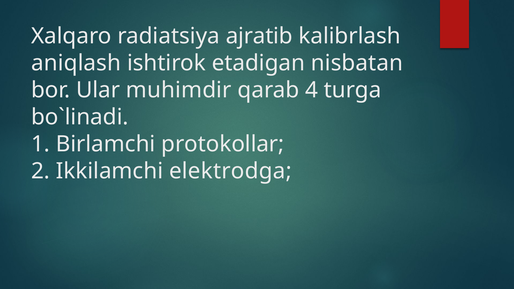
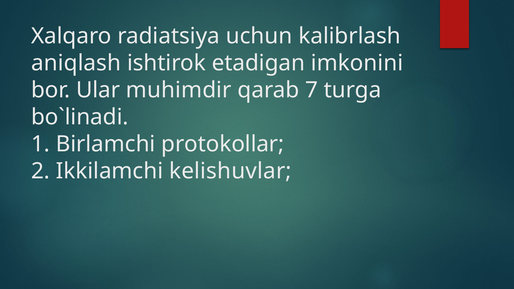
ajratib: ajratib -> uchun (259, 36)
nisbatan: nisbatan -> imkonini (357, 63)
4: 4 -> 7 (312, 90)
elektrodga: elektrodga -> kelishuvlar (230, 171)
